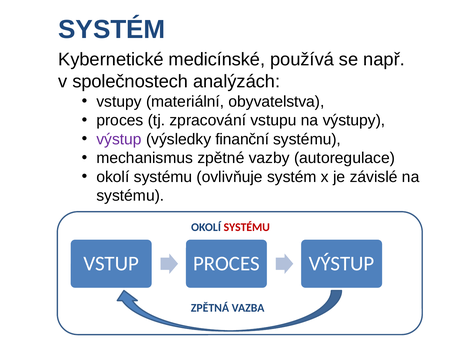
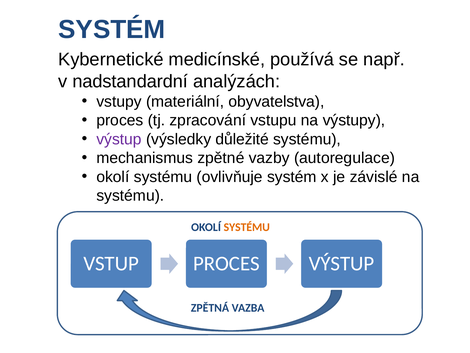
společnostech: společnostech -> nadstandardní (130, 81)
finanční: finanční -> důležité (242, 139)
SYSTÉMU colour: red -> orange (247, 227)
